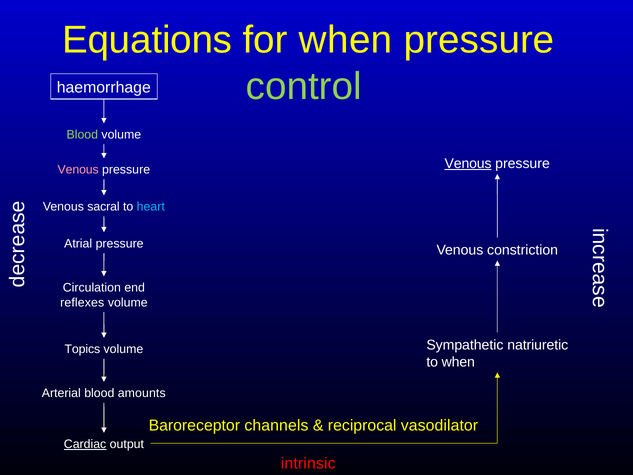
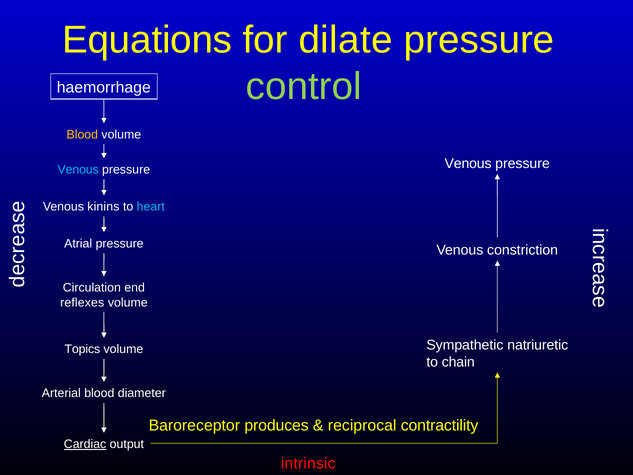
for when: when -> dilate (346, 40)
Blood colour: light green -> yellow (82, 135)
Venous underline: present -> none (468, 163)
Venous colour: pink -> light blue (78, 170)
sacral: sacral -> kinins (103, 207)
to when: when -> chain (458, 362)
amounts: amounts -> diameter (142, 393)
channels: channels -> produces (277, 425)
vasodilator: vasodilator -> contractility (440, 425)
